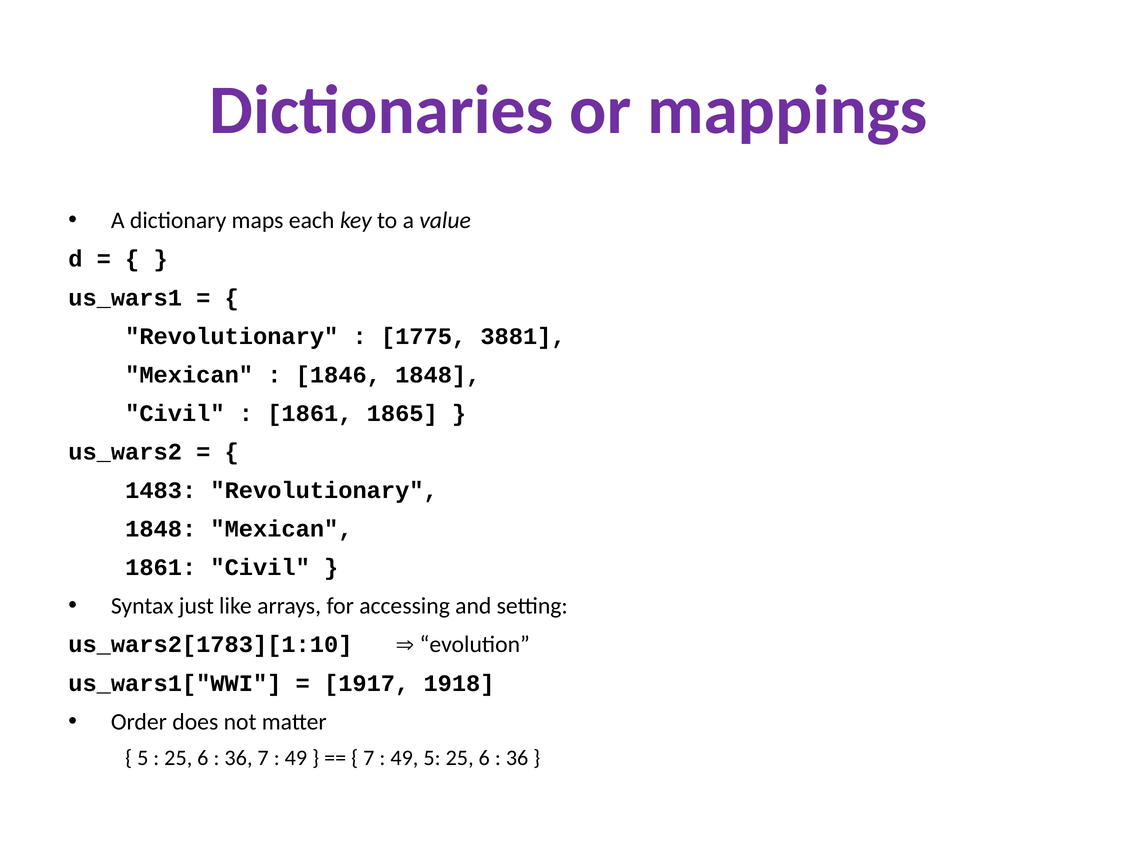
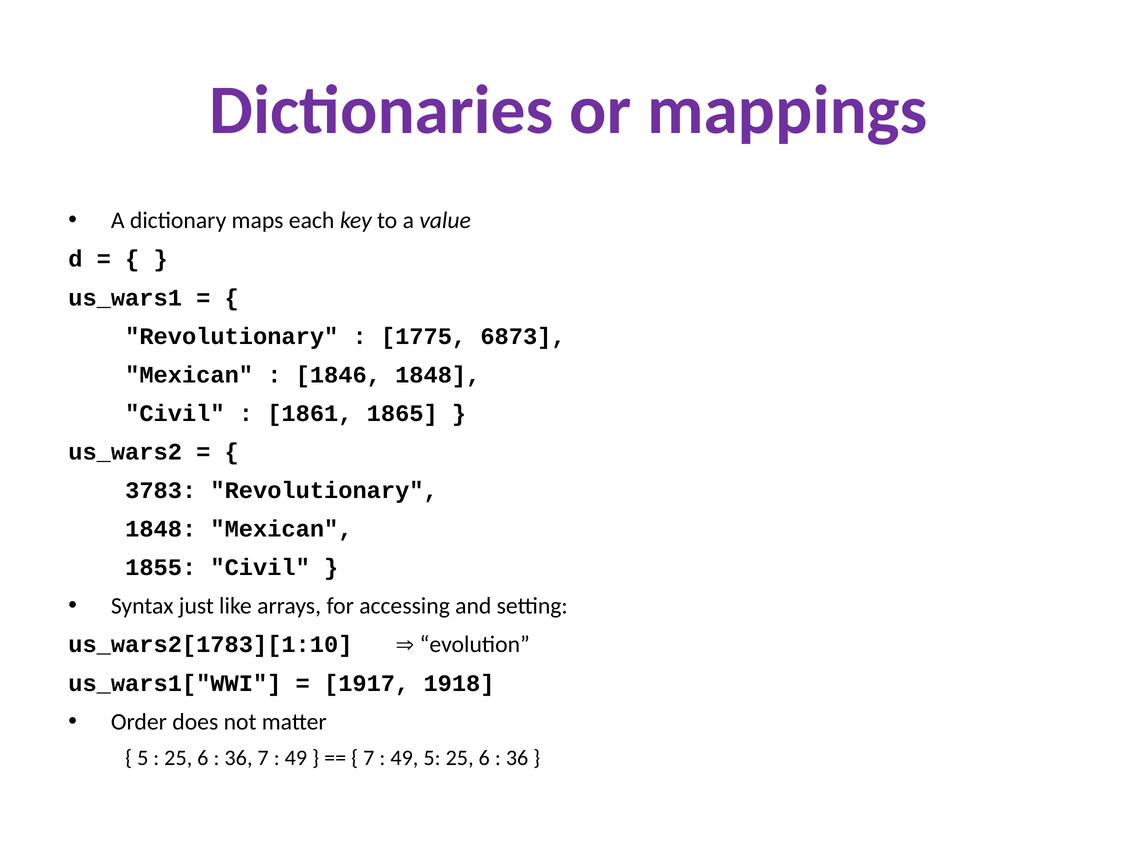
3881: 3881 -> 6873 (523, 336)
1483: 1483 -> 3783 (161, 491)
1861: 1861 -> 1855 (161, 568)
